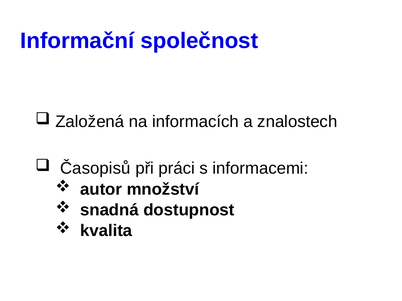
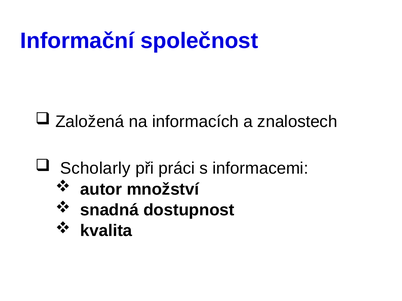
Časopisů: Časopisů -> Scholarly (95, 169)
